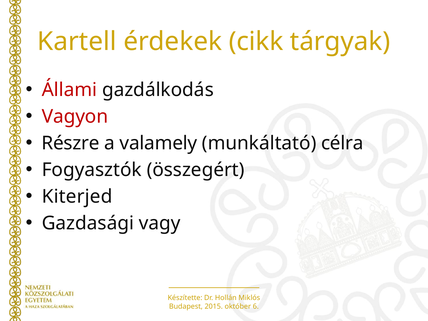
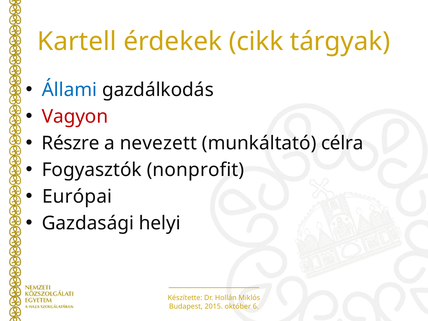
Állami colour: red -> blue (69, 90)
valamely: valamely -> nevezett (158, 143)
összegért: összegért -> nonprofit (195, 170)
Kiterjed: Kiterjed -> Európai (77, 196)
vagy: vagy -> helyi (160, 223)
